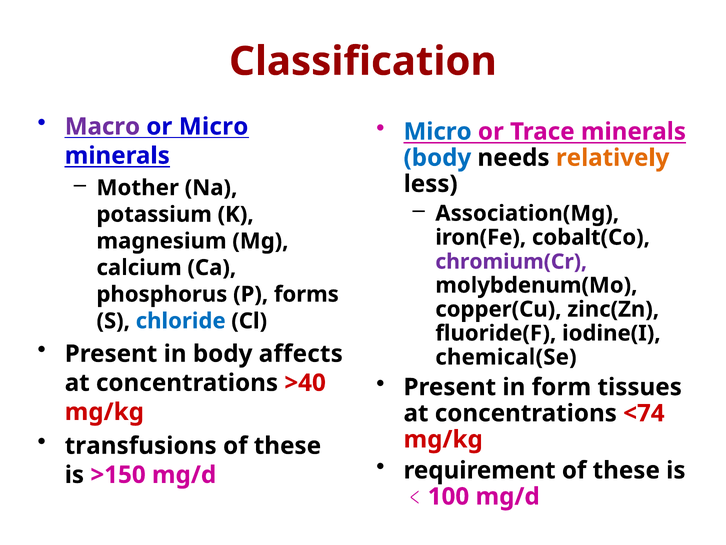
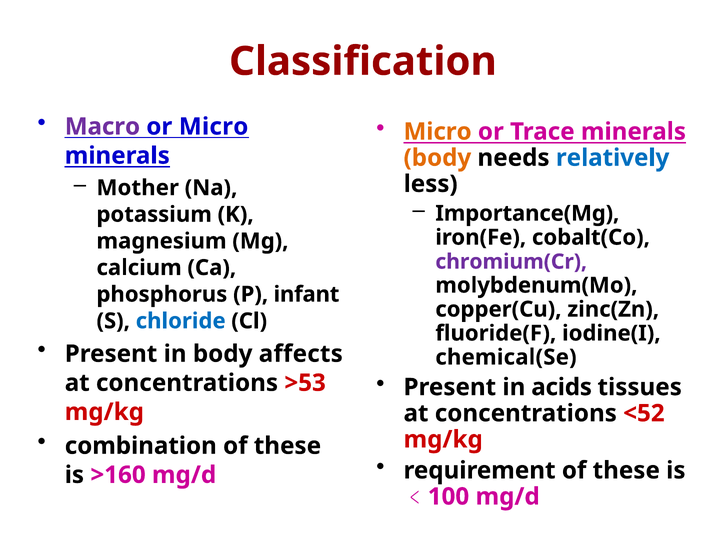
Micro colour: blue -> orange (438, 132)
body colour: blue -> orange (437, 158)
relatively colour: orange -> blue (613, 158)
Association(Mg: Association(Mg -> Importance(Mg (527, 213)
forms: forms -> infant (306, 294)
form: form -> acids (562, 387)
>40: >40 -> >53 (305, 383)
<74: <74 -> <52 (644, 413)
transfusions: transfusions -> combination (141, 445)
>150: >150 -> >160 (118, 474)
